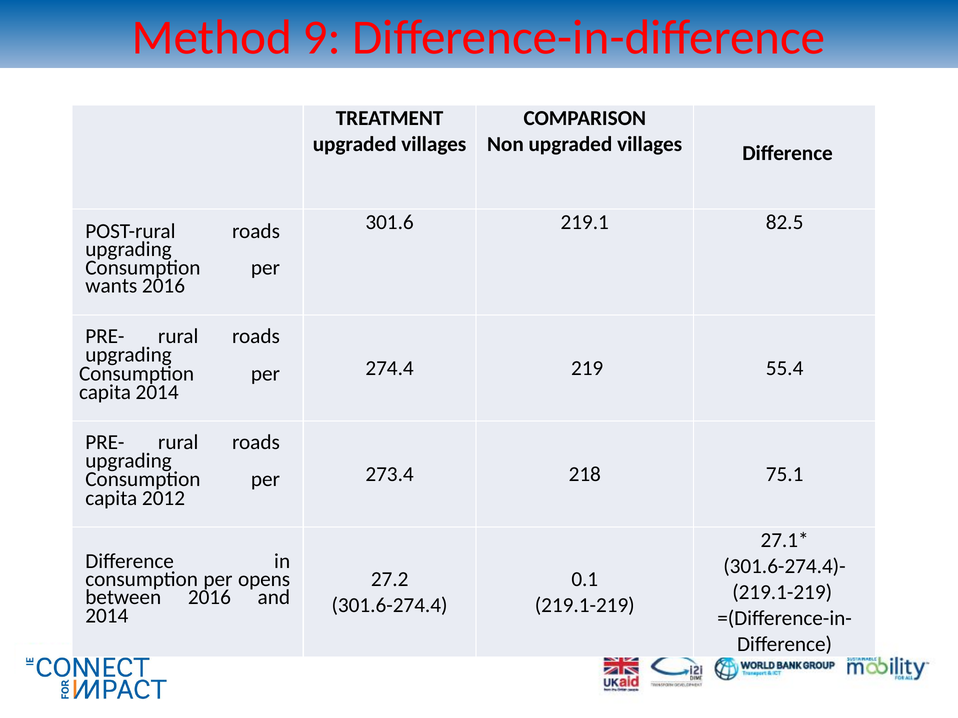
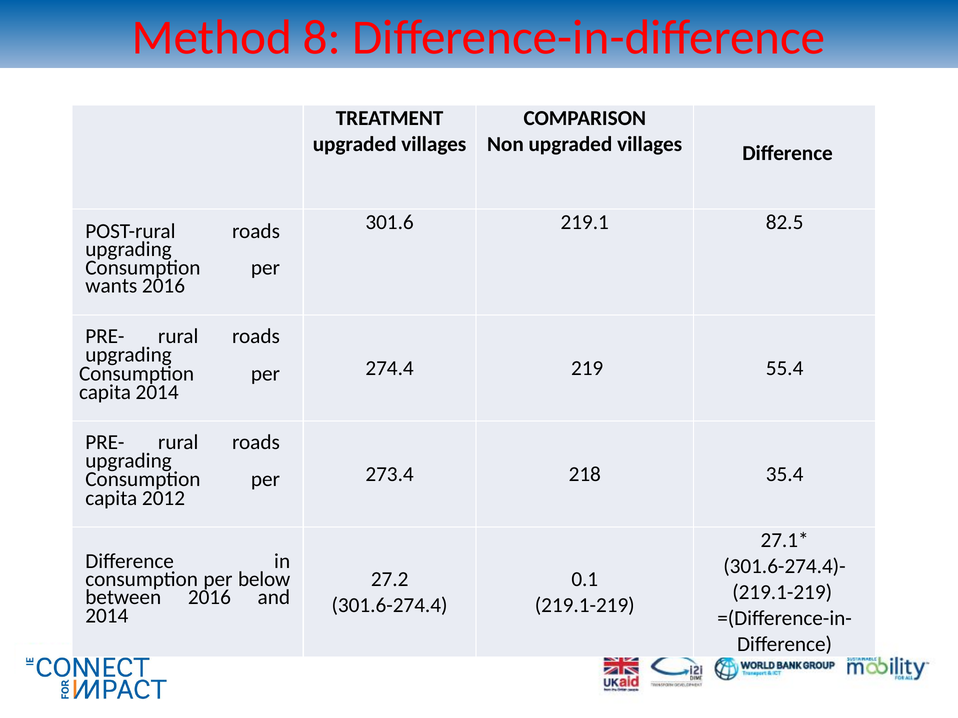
9: 9 -> 8 (322, 38)
75.1: 75.1 -> 35.4 (785, 475)
opens: opens -> below (264, 580)
